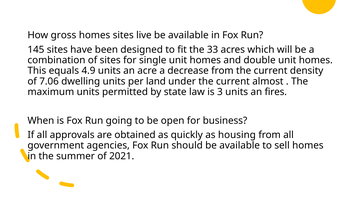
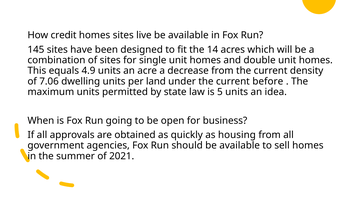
gross: gross -> credit (64, 35)
33: 33 -> 14 (213, 50)
almost: almost -> before (268, 81)
3: 3 -> 5 (220, 92)
fires: fires -> idea (276, 92)
